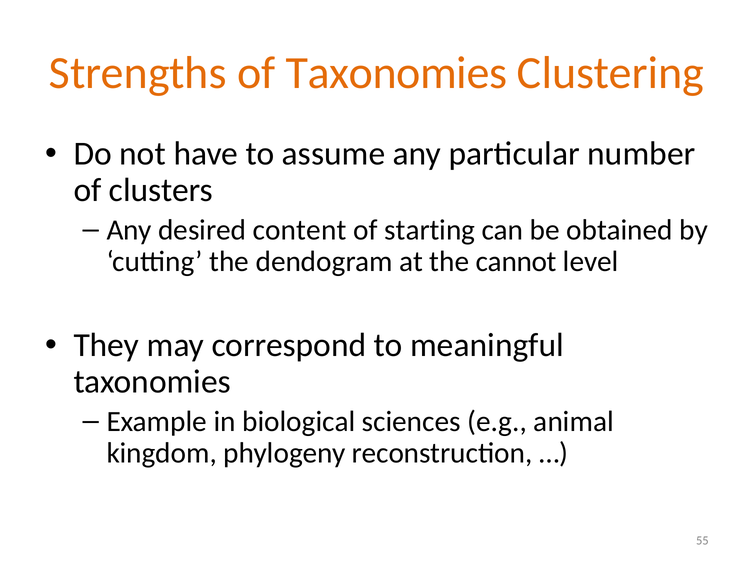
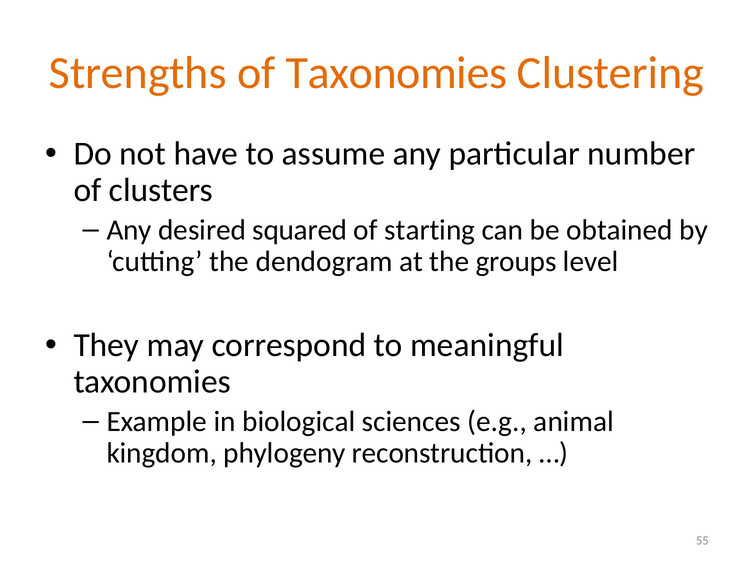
content: content -> squared (300, 230)
cannot: cannot -> groups (516, 261)
